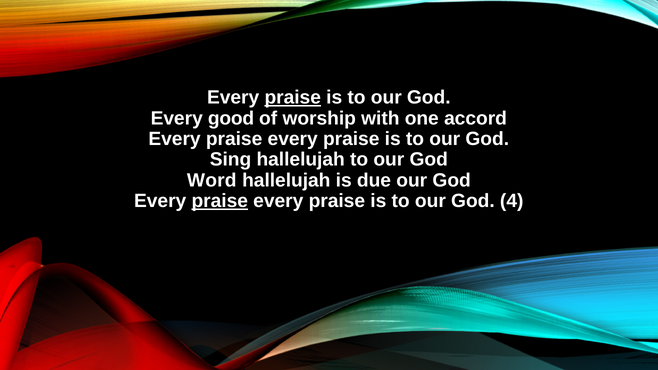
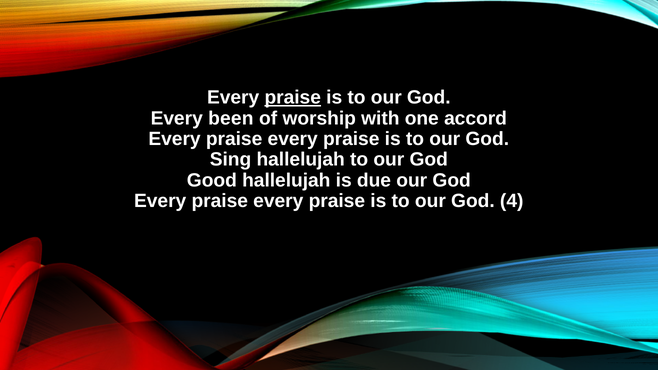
good: good -> been (231, 118)
Word: Word -> Good (212, 180)
praise underline: present -> none (220, 201)
